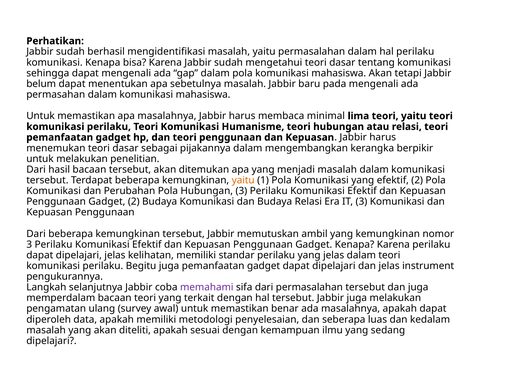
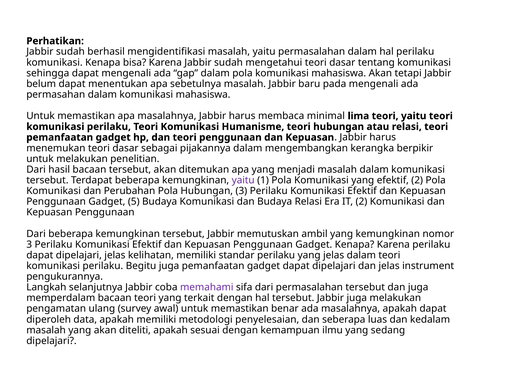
yaitu colour: orange -> purple (243, 180)
Gadget 2: 2 -> 5 (134, 202)
IT 3: 3 -> 2 (361, 202)
